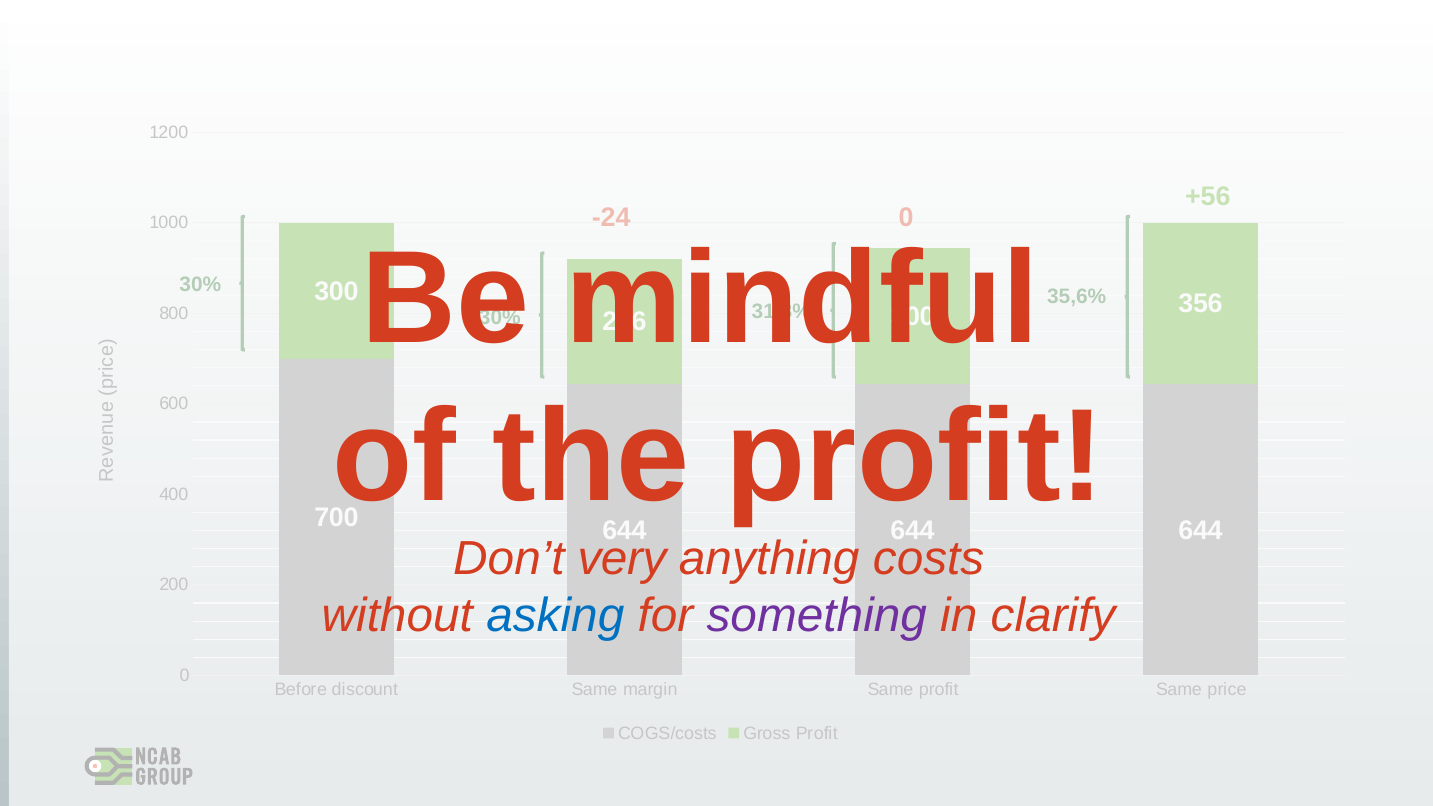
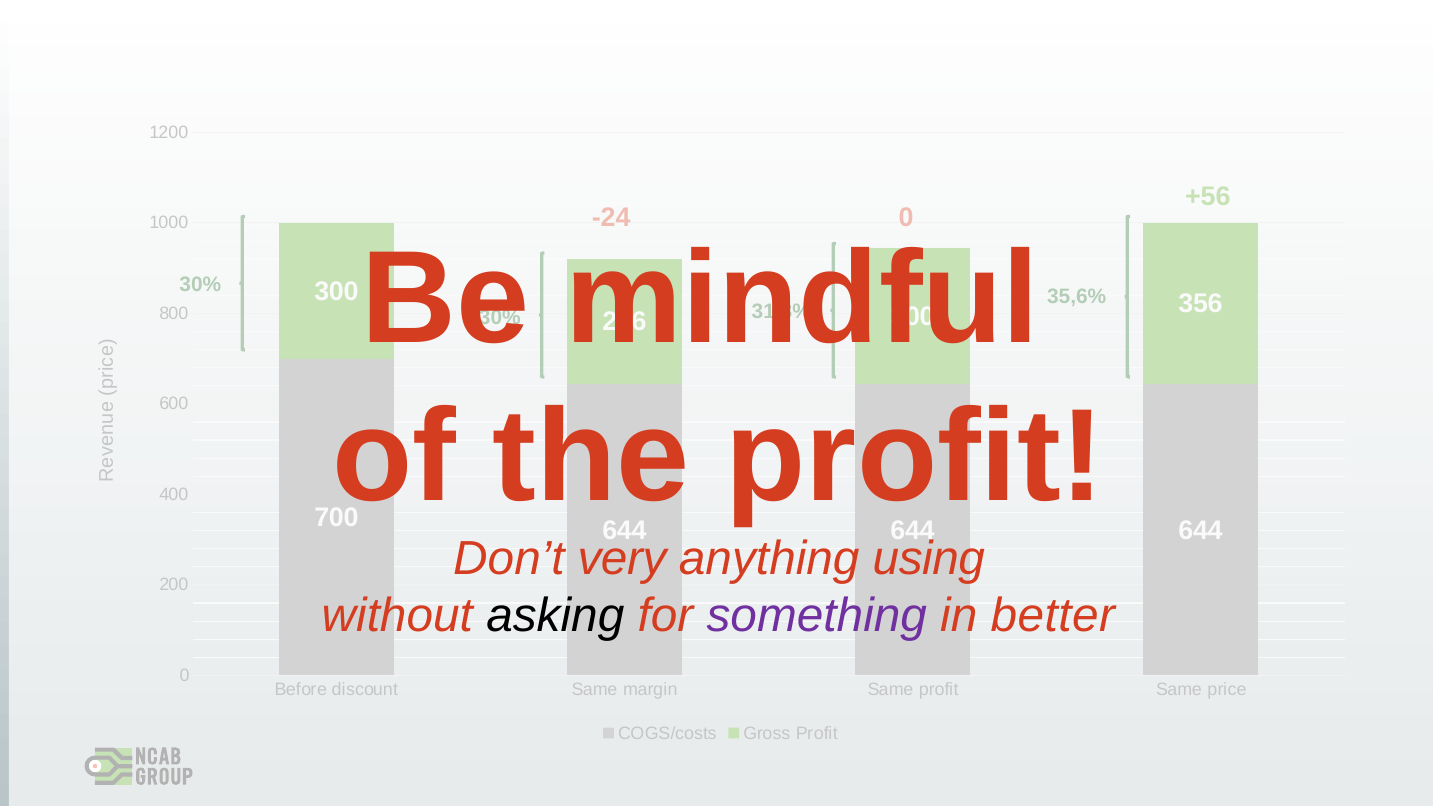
costs: costs -> using (929, 559)
asking colour: blue -> black (555, 616)
clarify: clarify -> better (1053, 616)
